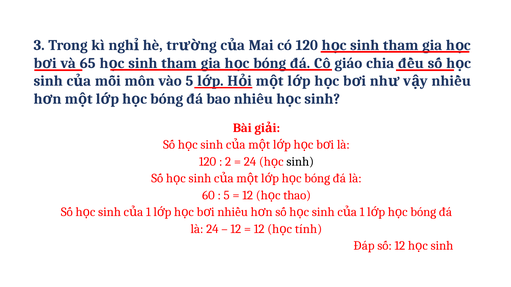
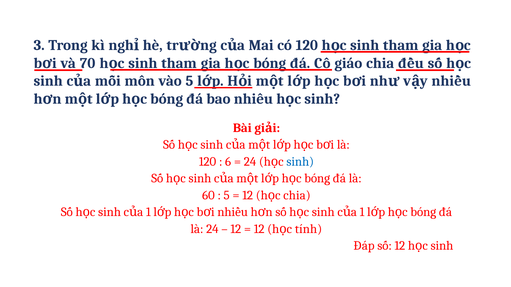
65: 65 -> 70 (88, 63)
2: 2 -> 6 (228, 162)
sinh colour: black -> blue (300, 162)
thao: thao -> chia (297, 196)
